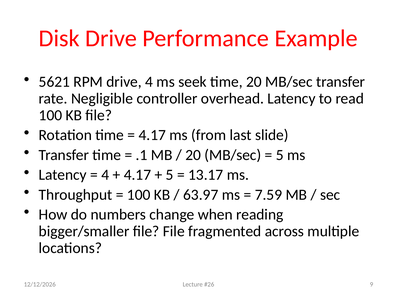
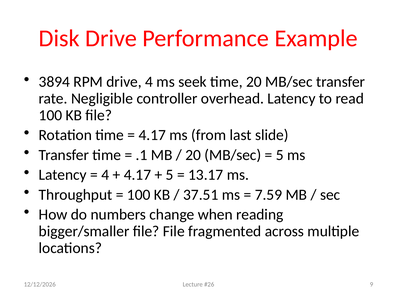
5621: 5621 -> 3894 (54, 82)
63.97: 63.97 -> 37.51 (201, 195)
